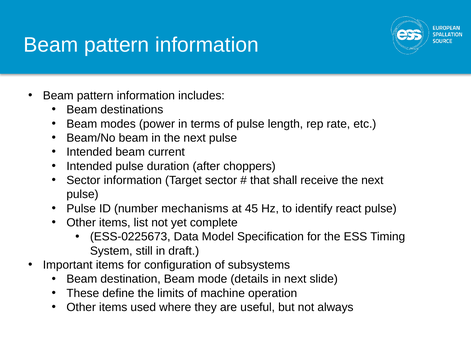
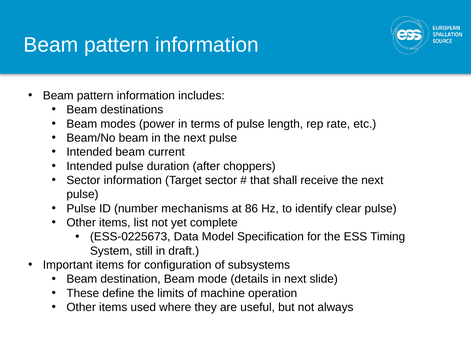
45: 45 -> 86 (251, 209)
react: react -> clear (348, 209)
